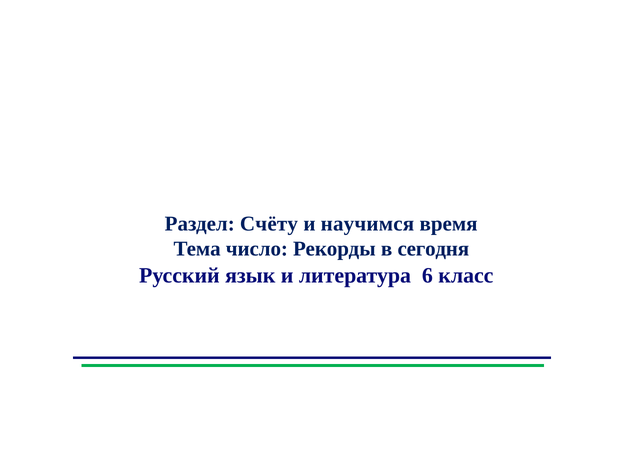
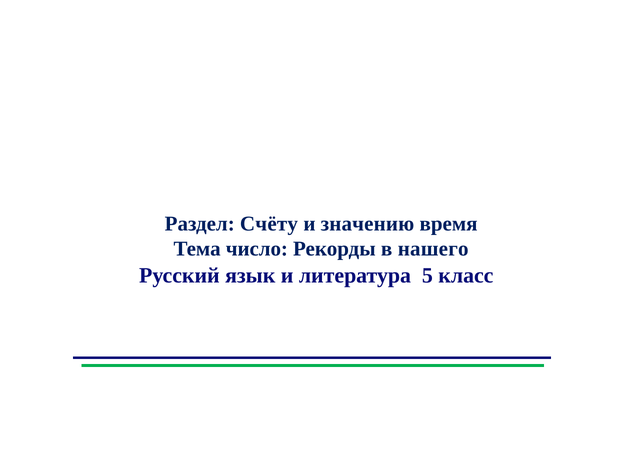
научимся: научимся -> значению (367, 224)
сегодня: сегодня -> нашего (433, 249)
6: 6 -> 5 (427, 275)
